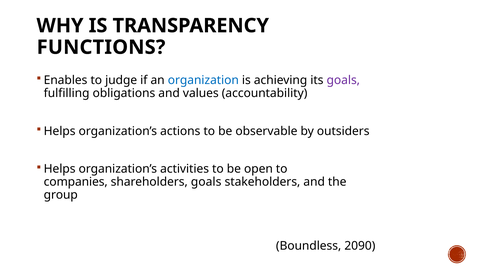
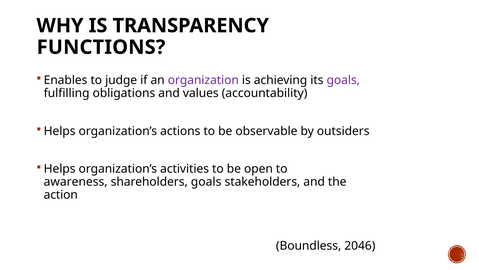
organization colour: blue -> purple (203, 80)
companies: companies -> awareness (76, 182)
group: group -> action (61, 194)
2090: 2090 -> 2046 (360, 245)
